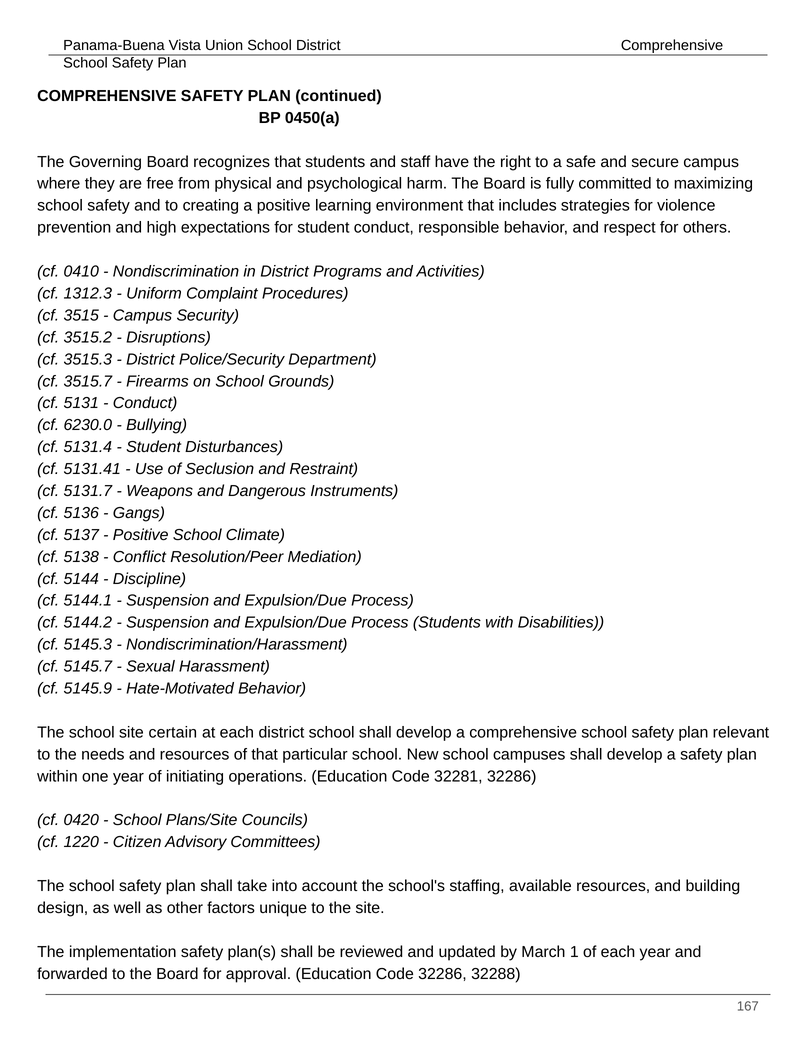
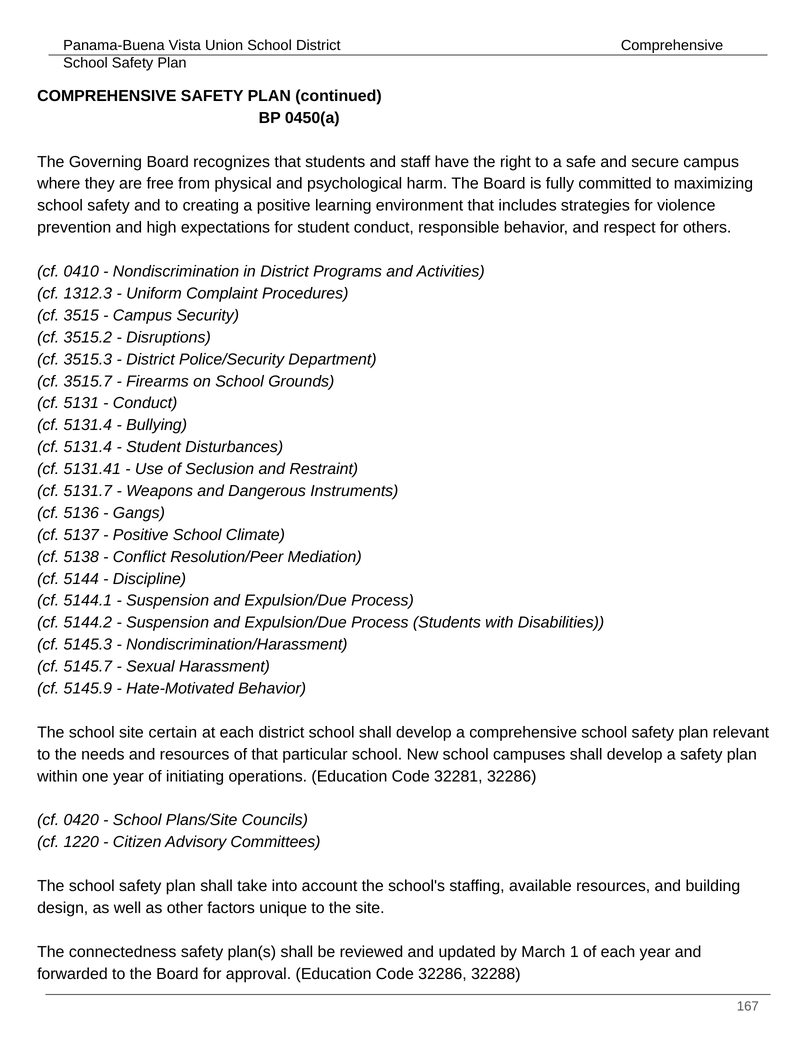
6230.0: 6230.0 -> 5131.4 (88, 425)
implementation: implementation -> connectedness (123, 951)
